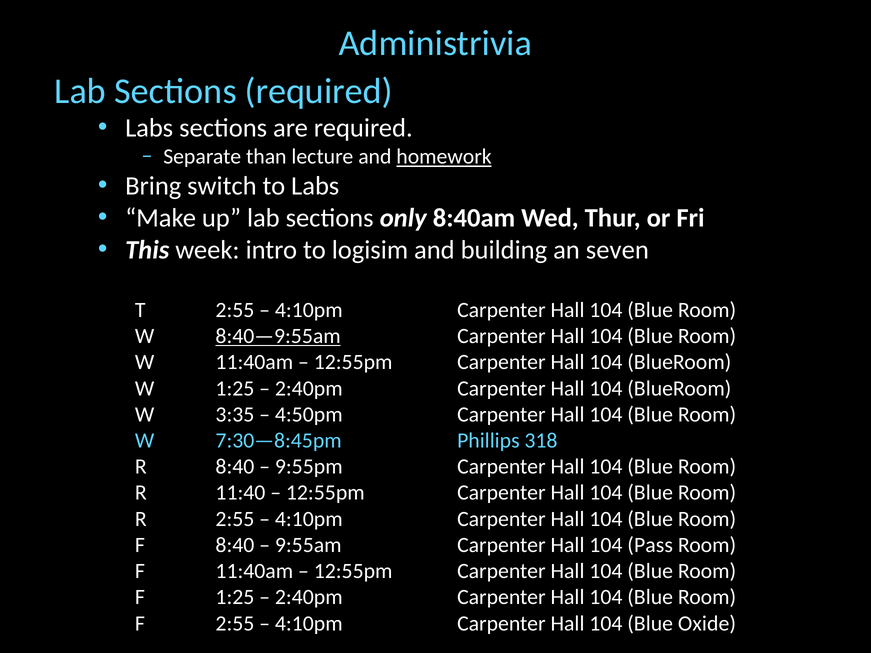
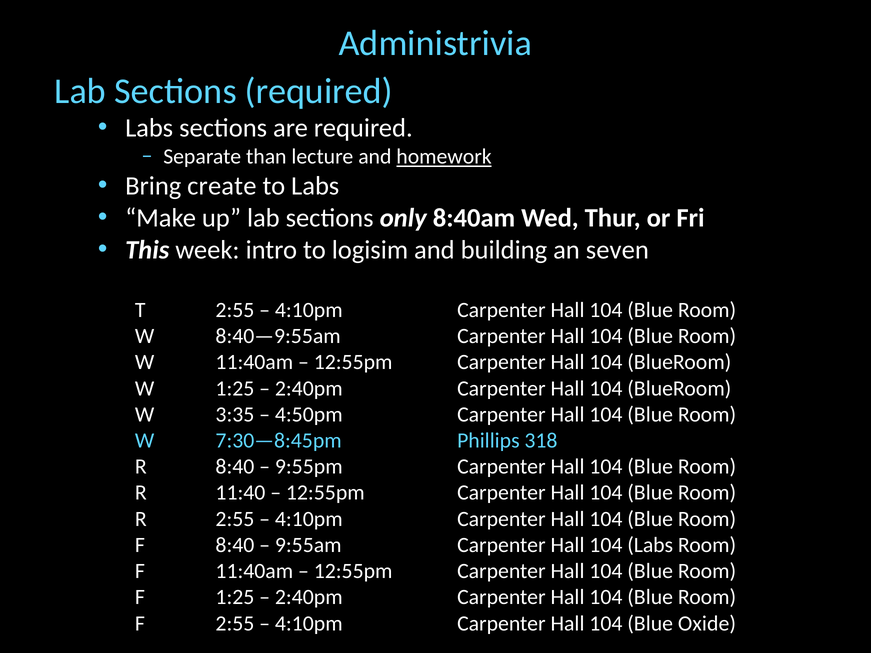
switch: switch -> create (222, 186)
8:40—9:55am underline: present -> none (278, 336)
104 Pass: Pass -> Labs (650, 545)
